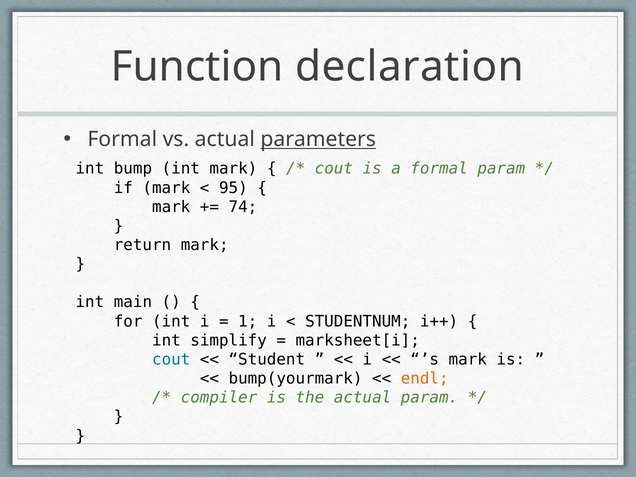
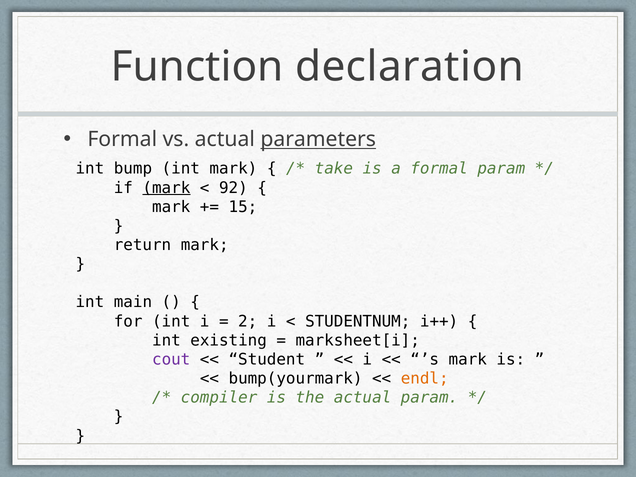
cout: cout -> take (334, 169)
mark underline: none -> present (166, 188)
95: 95 -> 92 (233, 188)
74: 74 -> 15 (243, 207)
1: 1 -> 2 (248, 321)
simplify: simplify -> existing (229, 340)
cout colour: blue -> purple (171, 359)
